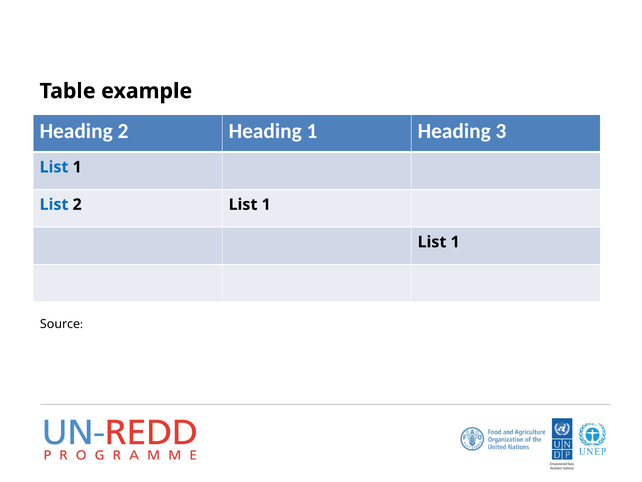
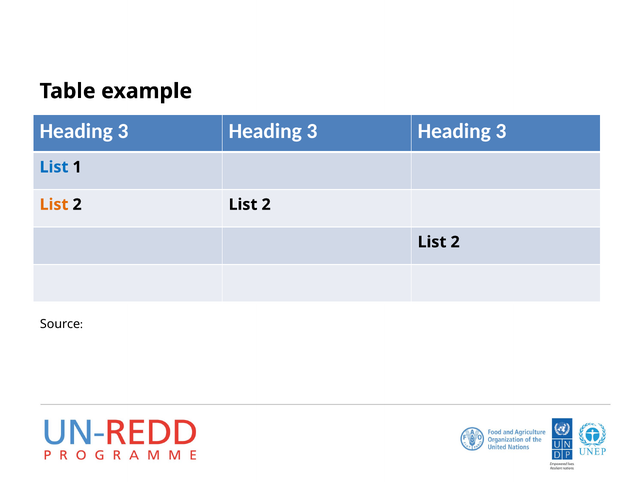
2: 2 -> 3 (123, 131)
1: 1 -> 3 (312, 131)
List colour: blue -> orange (54, 204)
1: 1 -> 2 (266, 204)
1: 1 -> 2 (455, 242)
